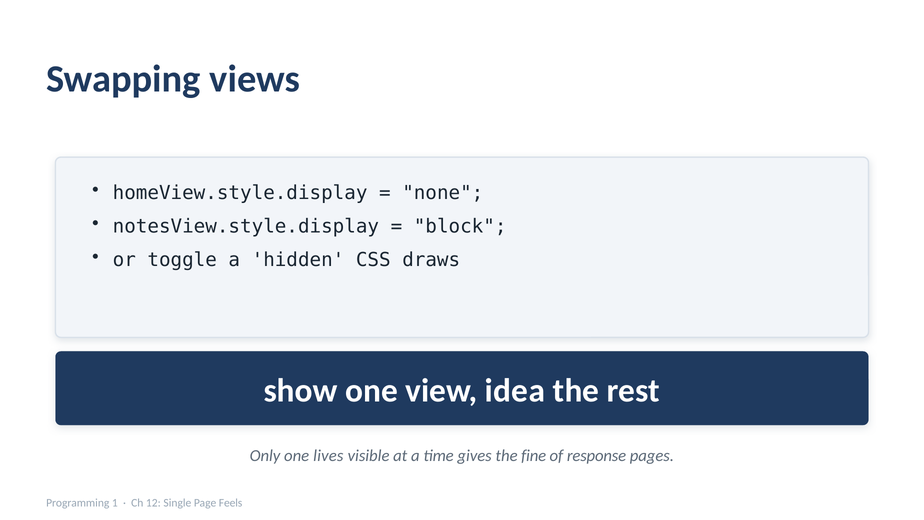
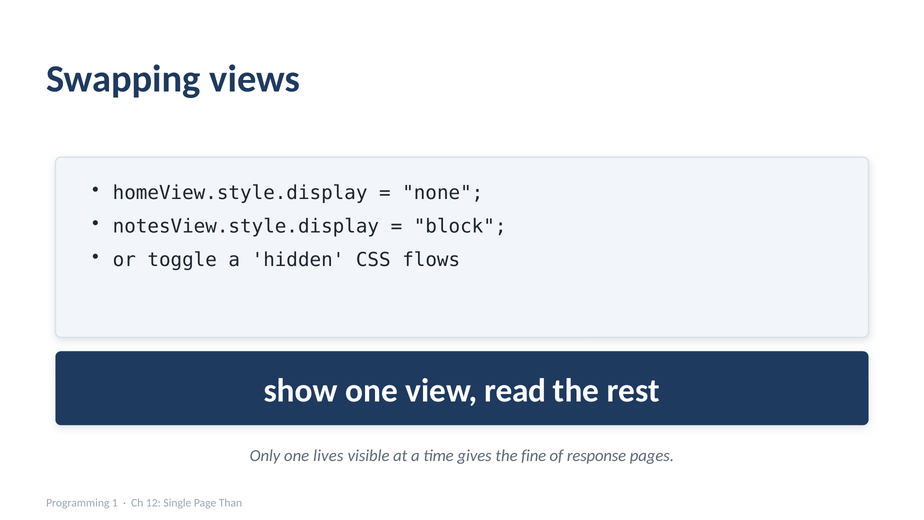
draws: draws -> flows (431, 260)
idea: idea -> read (515, 390)
Feels: Feels -> Than (231, 502)
